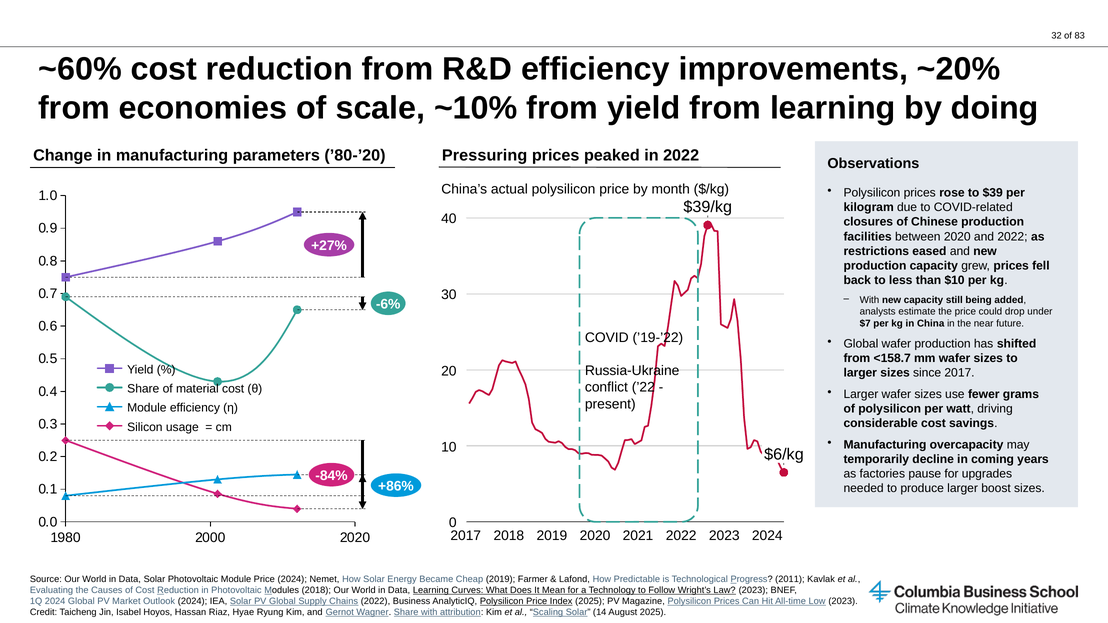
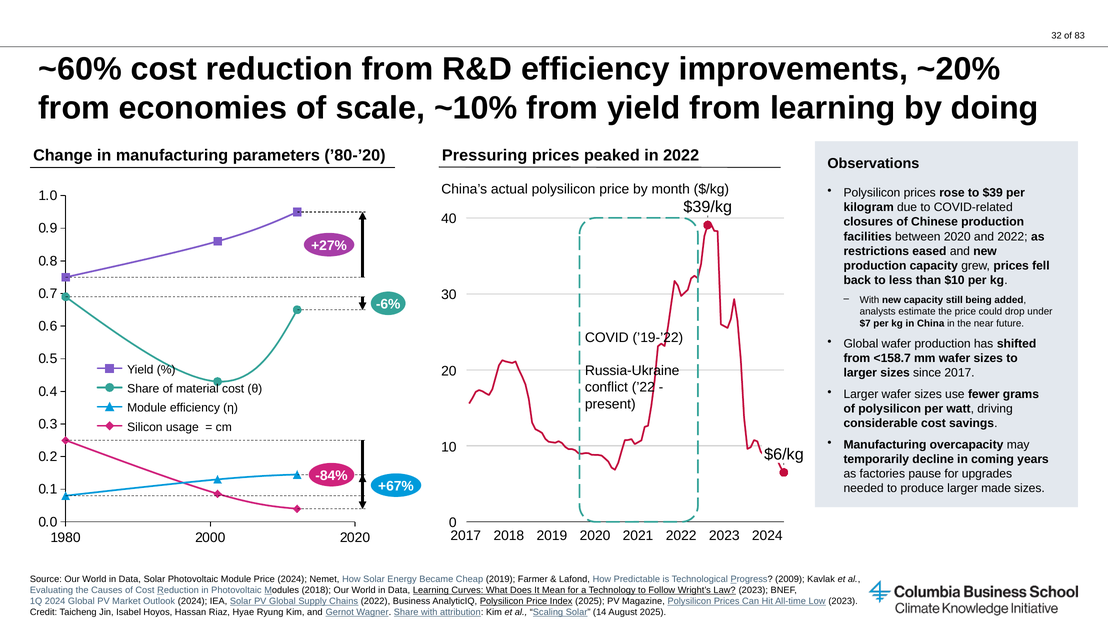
+86%: +86% -> +67% (396, 486)
boost: boost -> made (996, 489)
2011: 2011 -> 2009 (790, 579)
